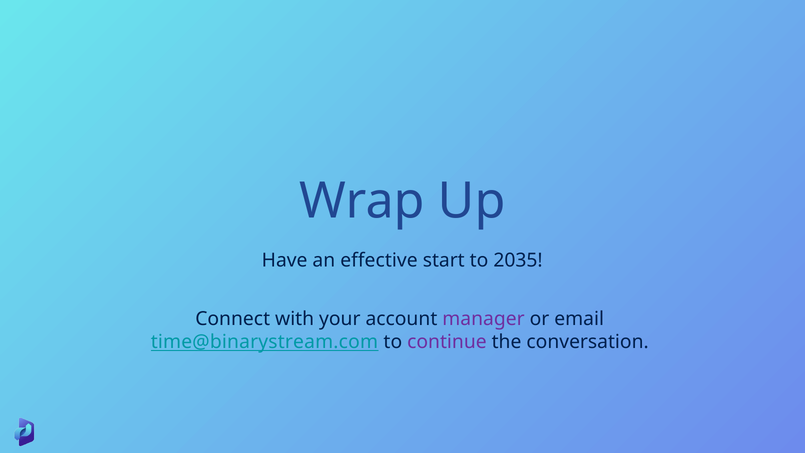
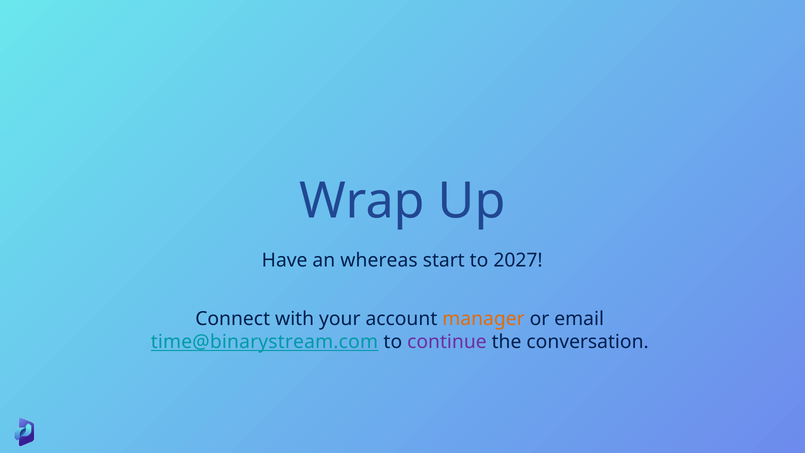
effective: effective -> whereas (379, 260)
2035: 2035 -> 2027 (518, 260)
manager colour: purple -> orange (483, 319)
